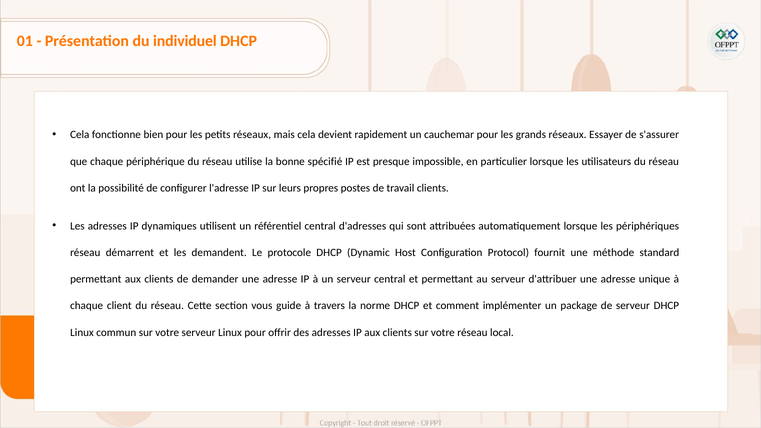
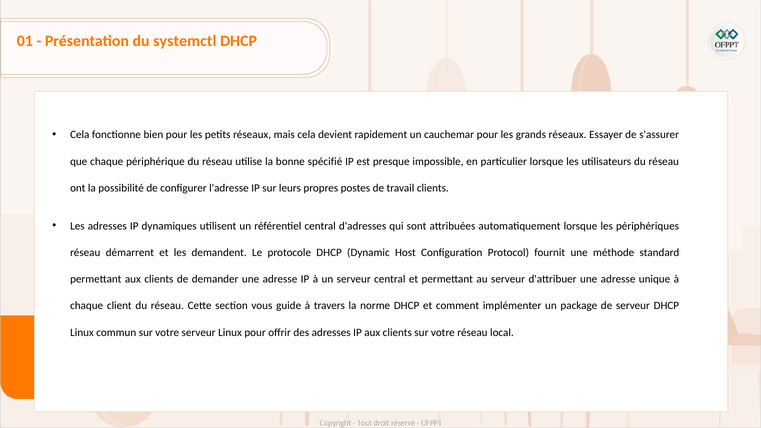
individuel: individuel -> systemctl (185, 41)
